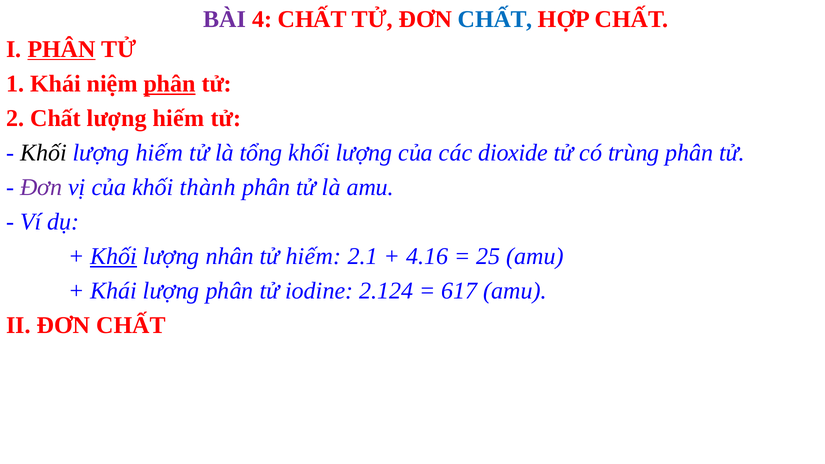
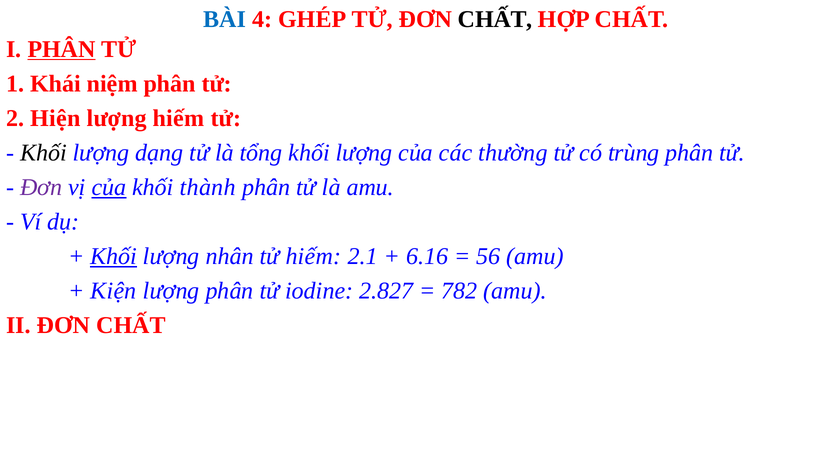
BÀI colour: purple -> blue (225, 19)
4 CHẤT: CHẤT -> GHÉP (312, 19)
CHẤT colour: blue -> black (495, 19)
phân underline: present -> none (170, 84)
2 Chất: Chất -> Hiện (55, 118)
hiếm: hiếm -> dạng (159, 153)
dioxide: dioxide -> thường (513, 153)
của underline: none -> present (109, 187)
4.16: 4.16 -> 6.16 (427, 256)
25: 25 -> 56 (488, 256)
Khái: Khái -> Kiện (113, 291)
2.124: 2.124 -> 2.827 (386, 291)
617: 617 -> 782 (459, 291)
